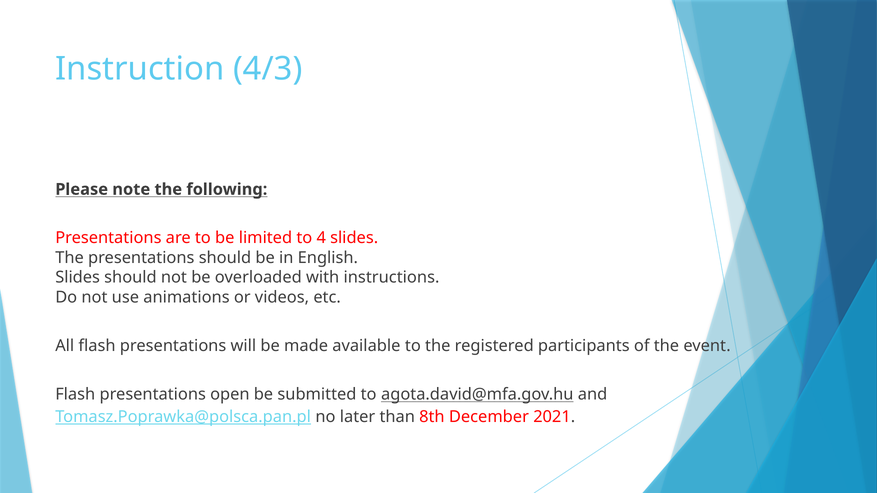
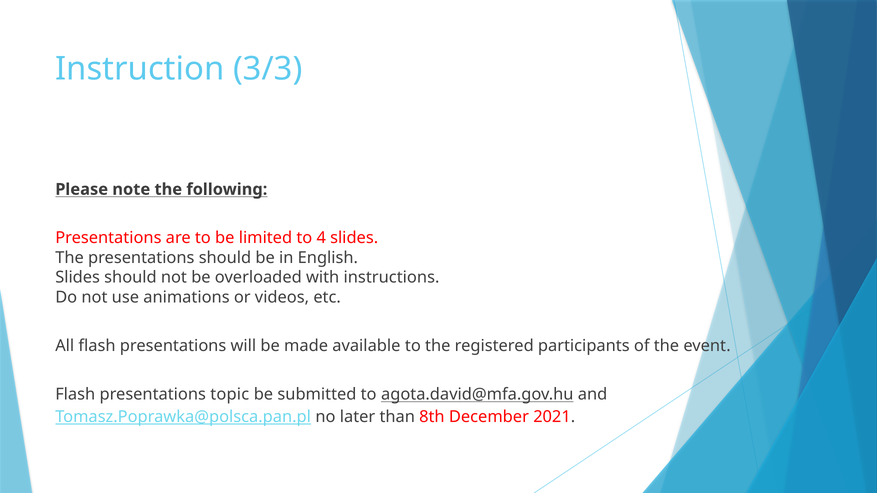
4/3: 4/3 -> 3/3 (268, 69)
open: open -> topic (230, 394)
